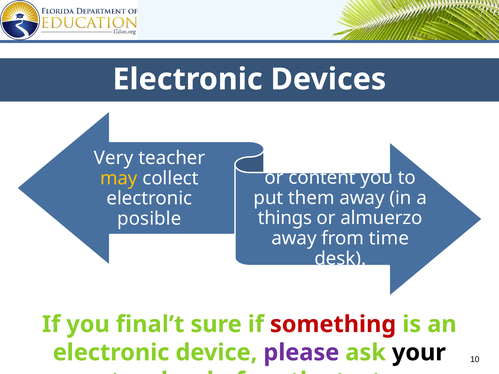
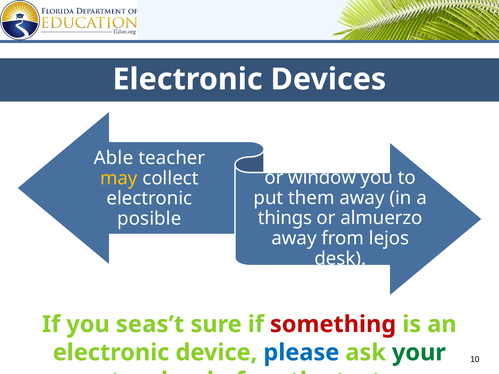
Very: Very -> Able (114, 158)
content: content -> window (322, 178)
time: time -> lejos (389, 238)
final’t: final’t -> seas’t (150, 325)
please colour: purple -> blue (301, 353)
your colour: black -> green (419, 353)
